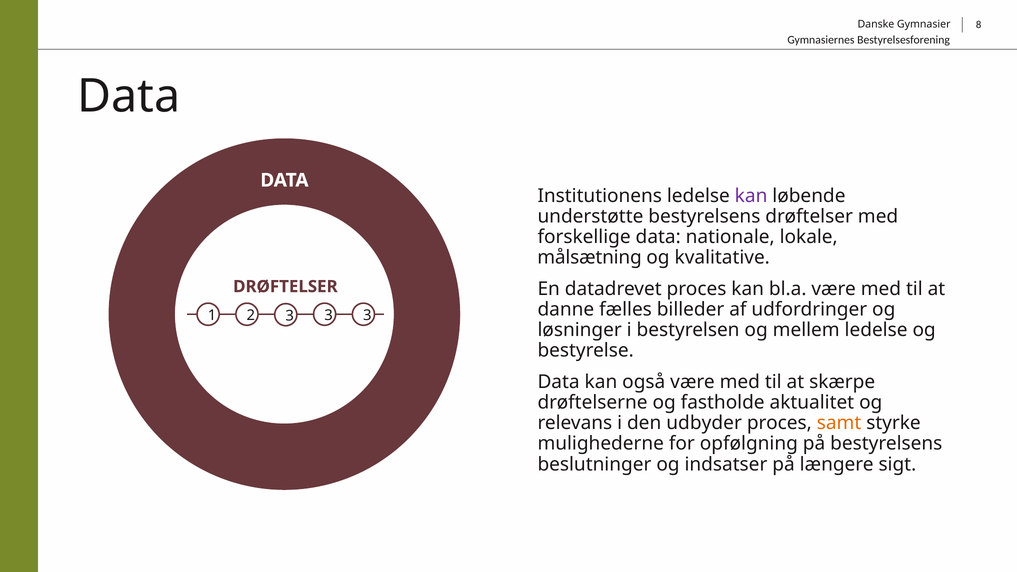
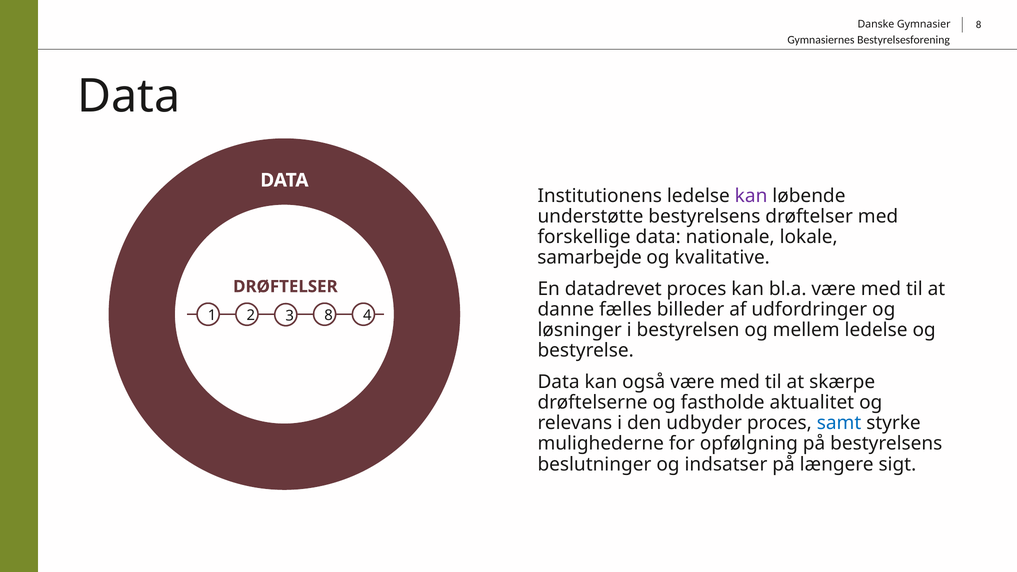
målsætning: målsætning -> samarbejde (590, 258)
2 3: 3 -> 8 (328, 315)
1 3: 3 -> 4 (367, 315)
samt colour: orange -> blue (839, 423)
